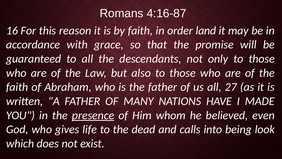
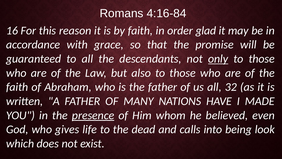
4:16-87: 4:16-87 -> 4:16-84 (167, 13)
land: land -> glad (206, 30)
only underline: none -> present (218, 59)
27: 27 -> 32 (231, 87)
